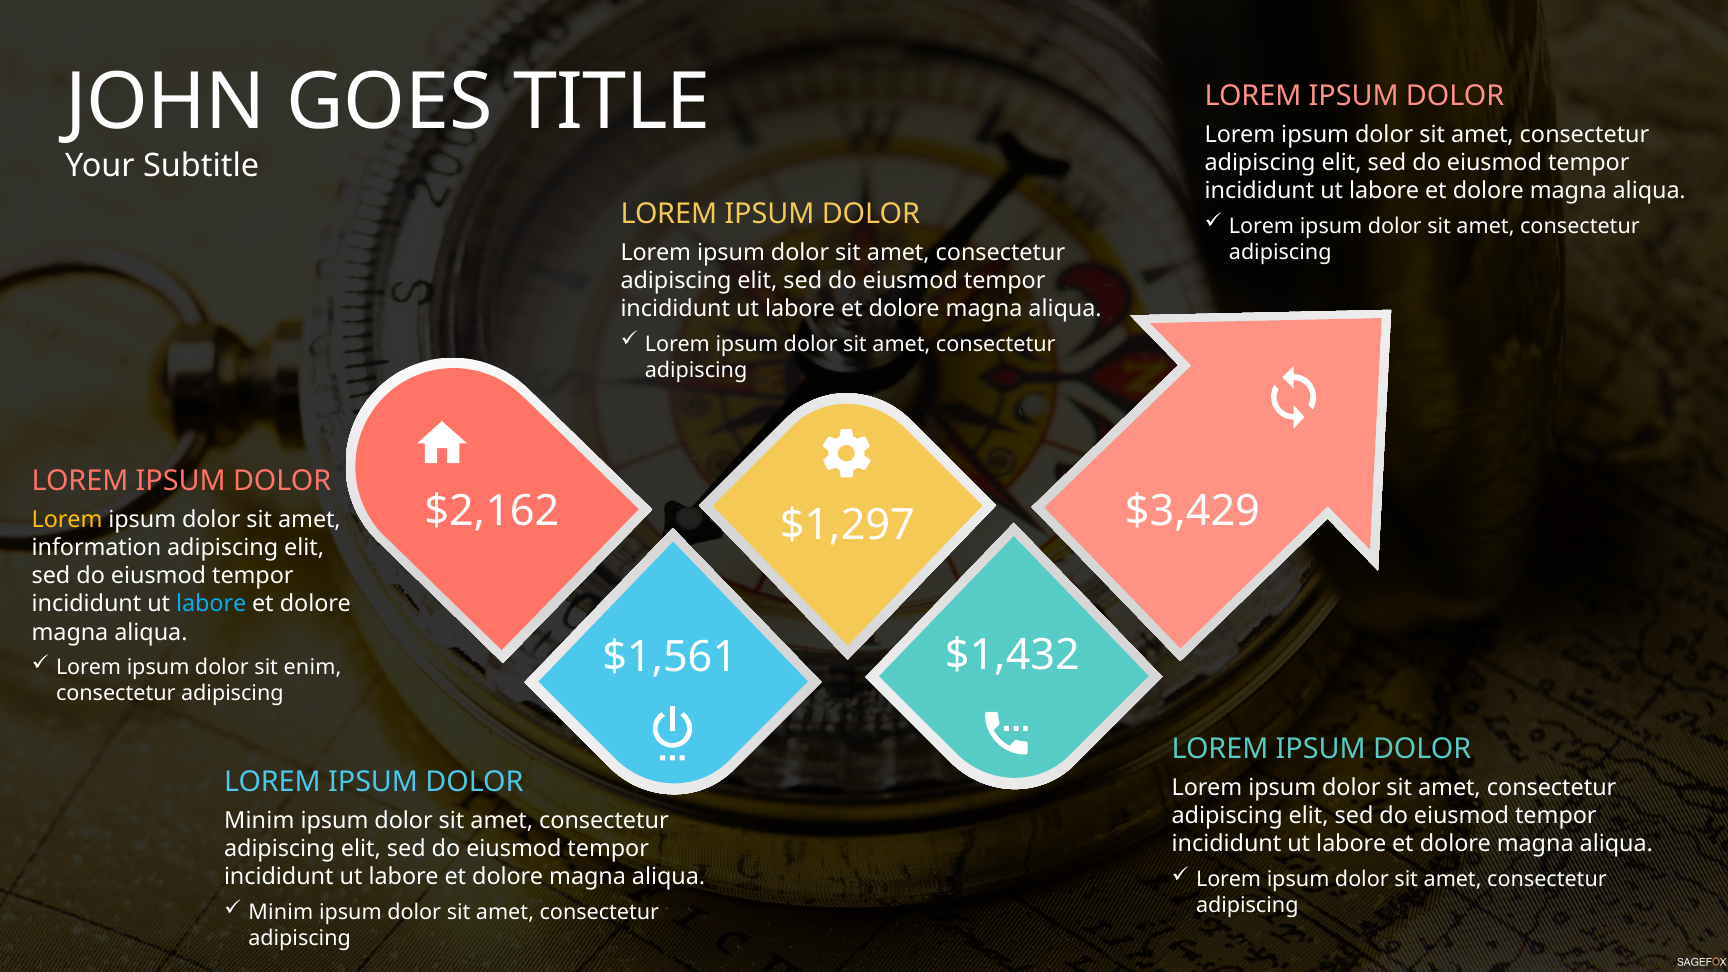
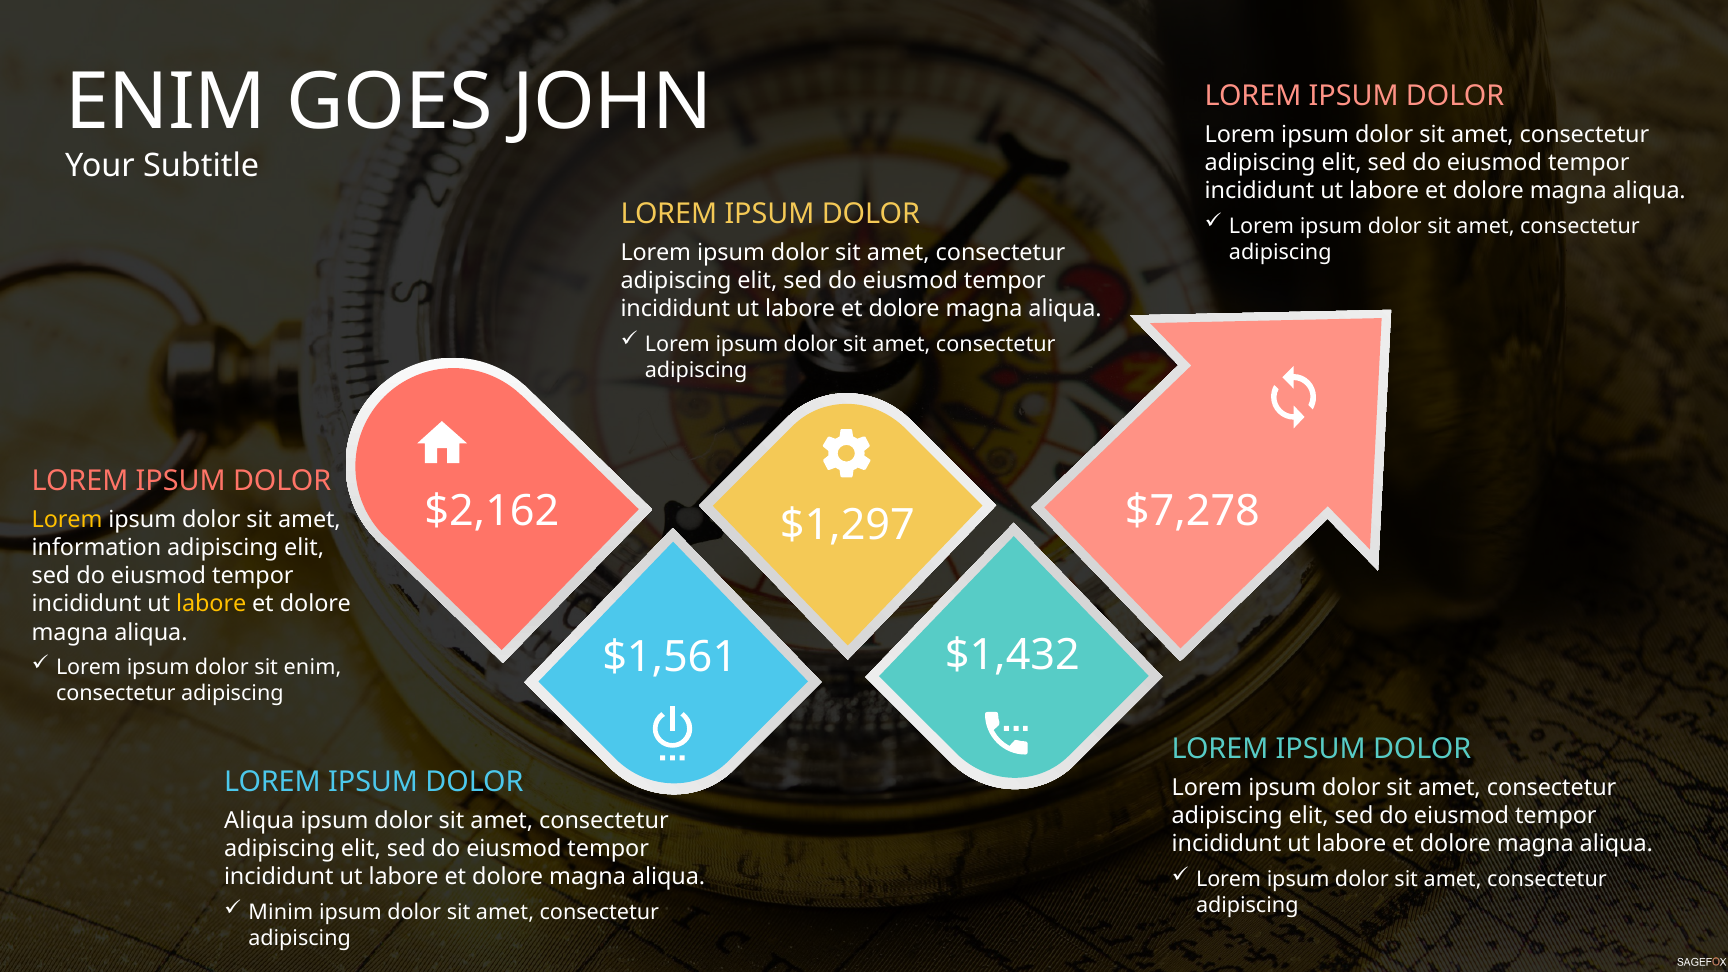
JOHN: JOHN -> ENIM (166, 103)
TITLE: TITLE -> JOHN (612, 103)
$3,429: $3,429 -> $7,278 (1192, 511)
labore colour: light blue -> yellow (211, 604)
Minim: Minim -> Aliqua (259, 821)
